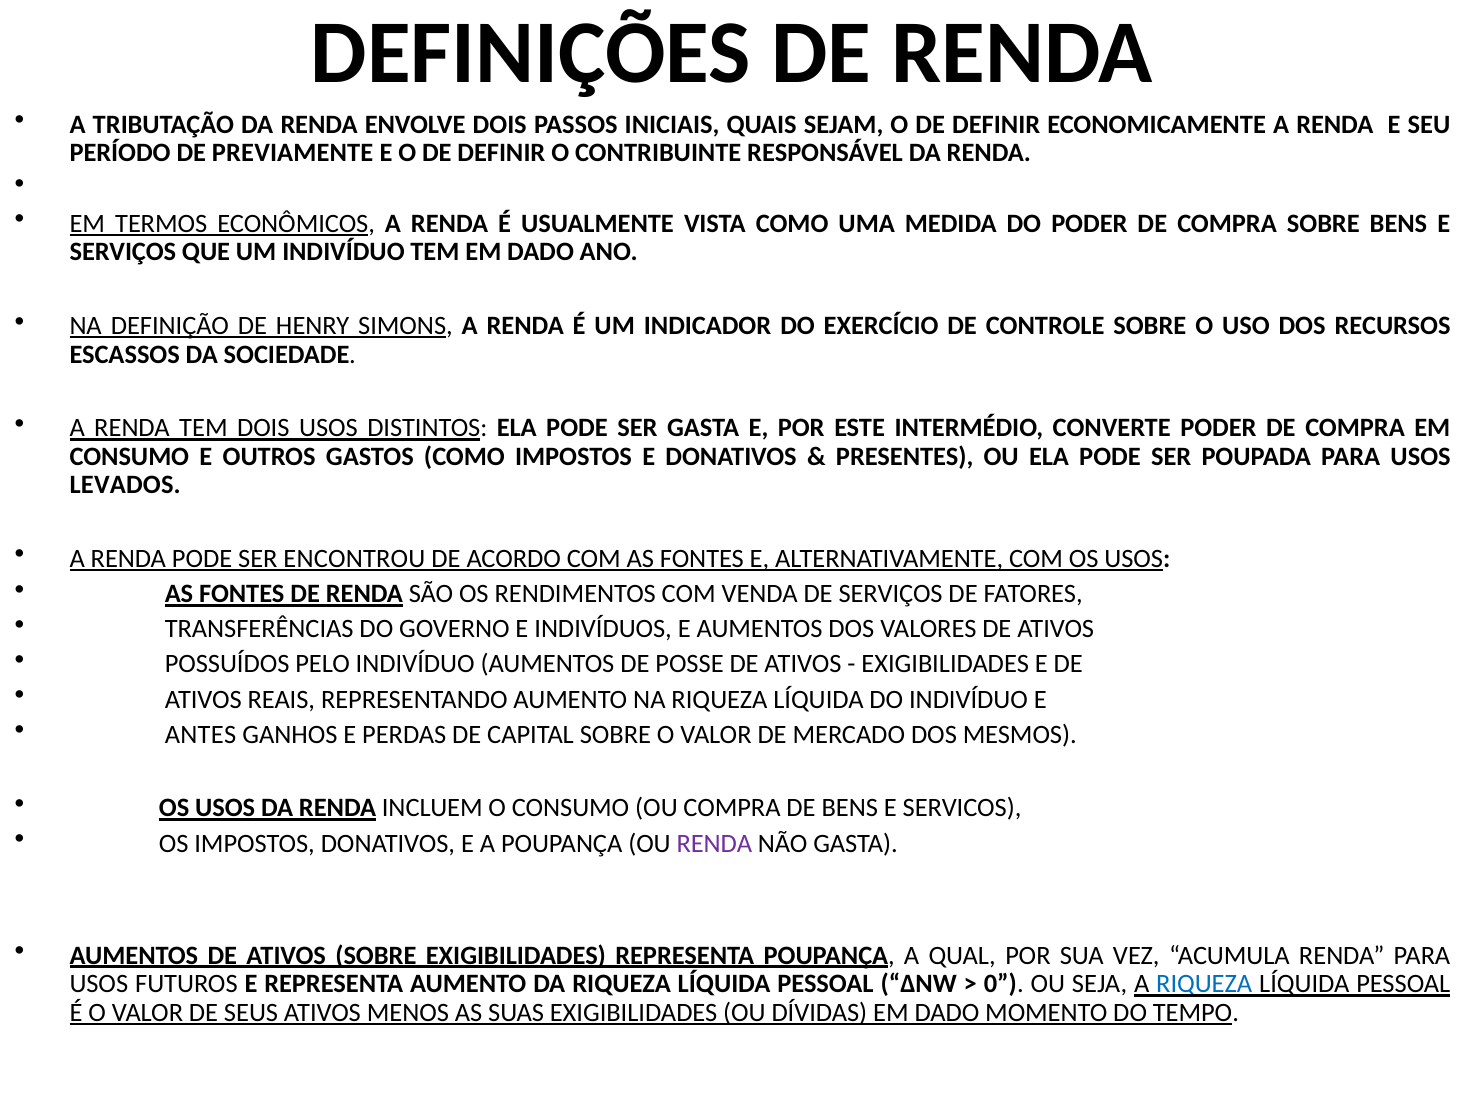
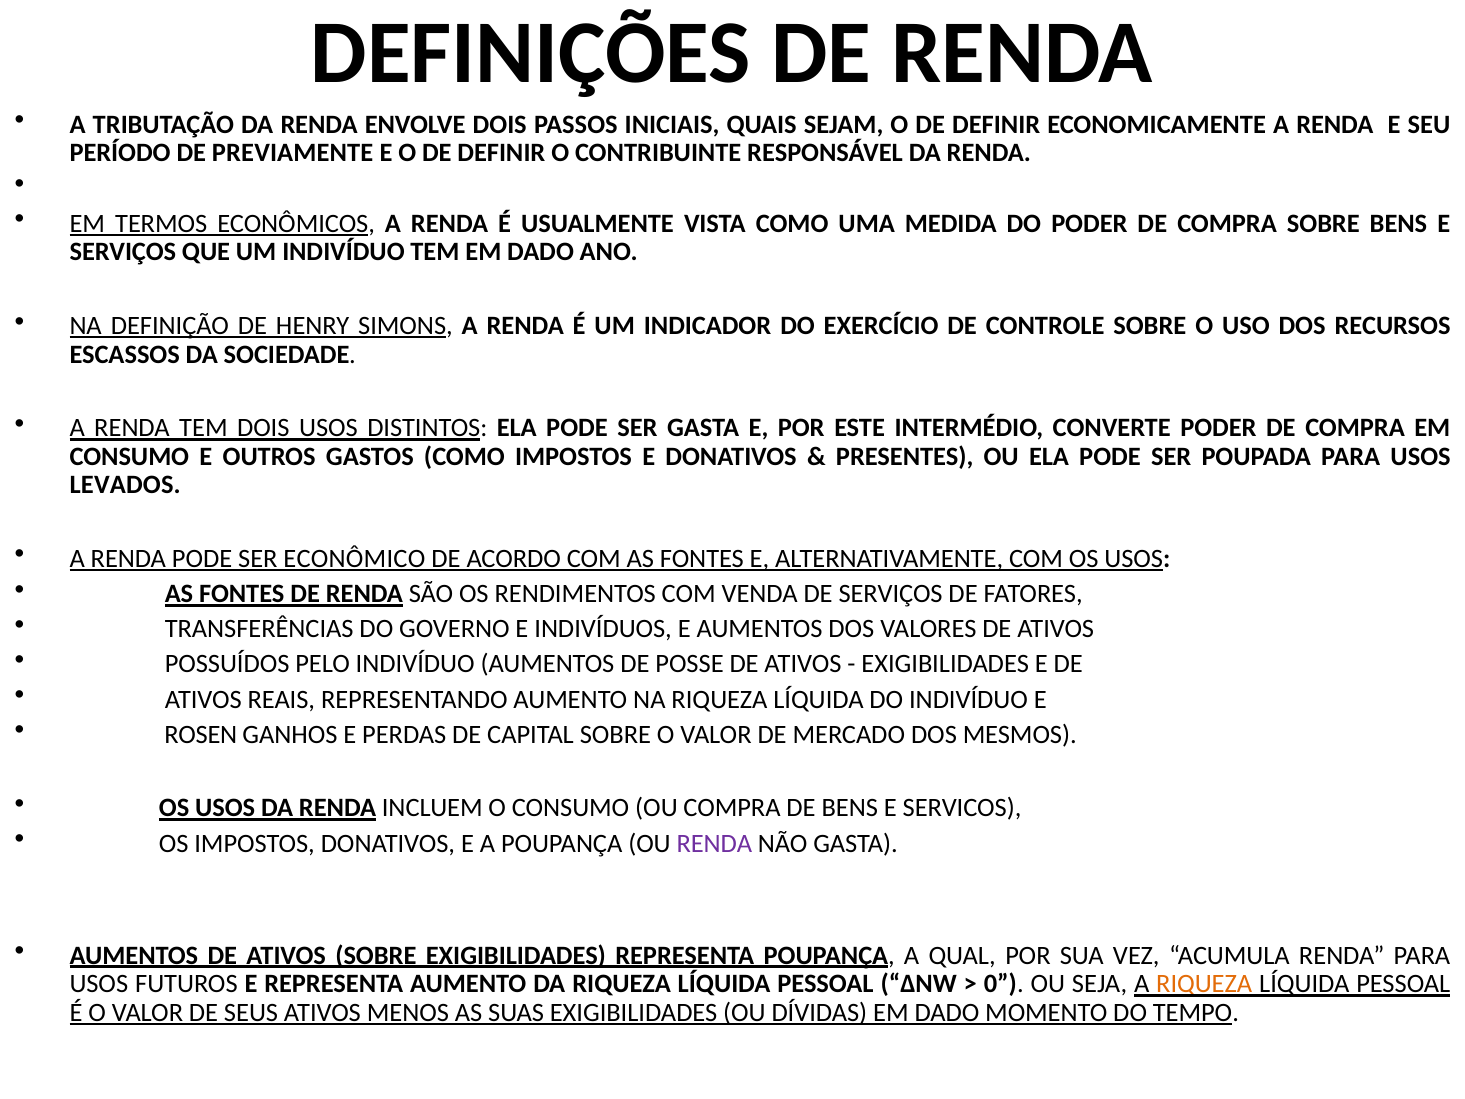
ENCONTROU: ENCONTROU -> ECONÔMICO (354, 559)
ANTES: ANTES -> ROSEN (201, 734)
RIQUEZA colour: blue -> orange (1204, 984)
